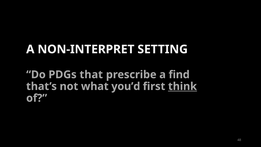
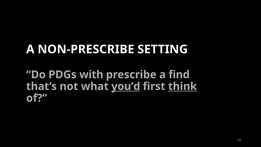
NON-INTERPRET: NON-INTERPRET -> NON-PRESCRIBE (86, 49)
that: that -> with (91, 75)
you’d underline: none -> present (126, 86)
